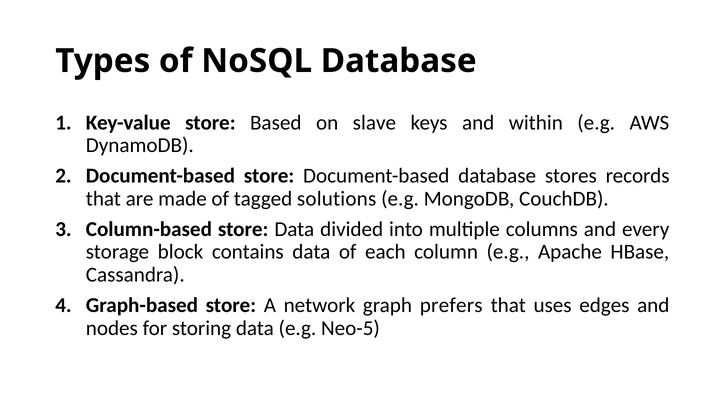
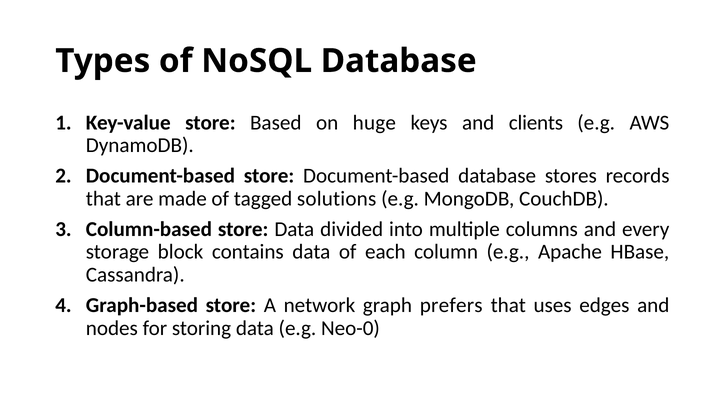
slave: slave -> huge (374, 123)
within: within -> clients (536, 123)
Neo-5: Neo-5 -> Neo-0 (350, 328)
